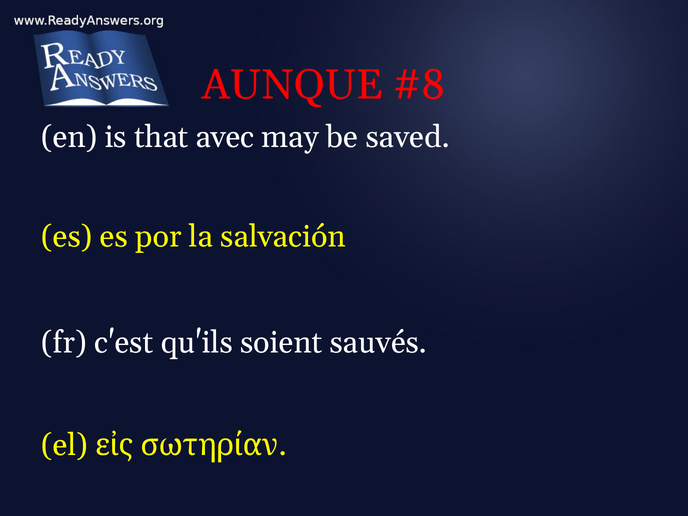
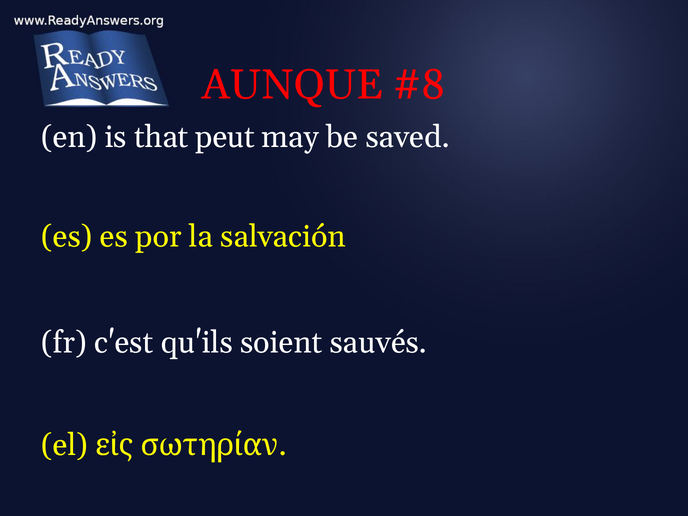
avec: avec -> peut (225, 137)
